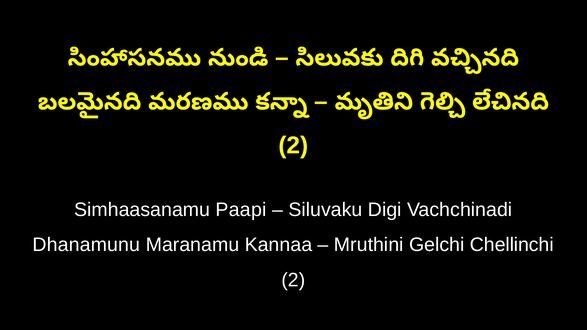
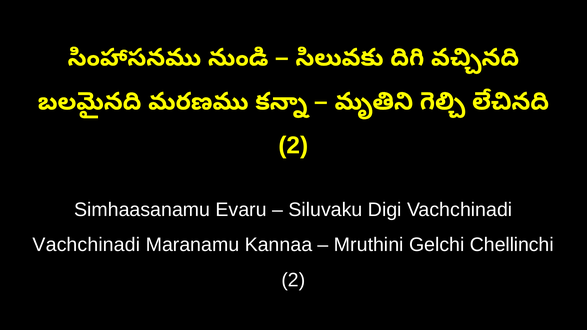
Paapi: Paapi -> Evaru (241, 210)
Dhanamunu: Dhanamunu -> Vachchinadi (86, 245)
